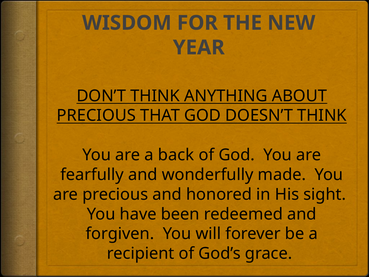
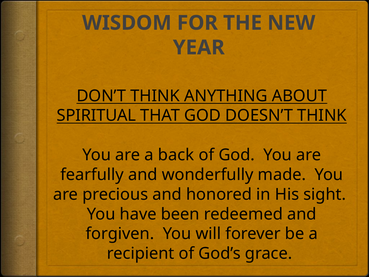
PRECIOUS: PRECIOUS -> SPIRITUAL (96, 115)
